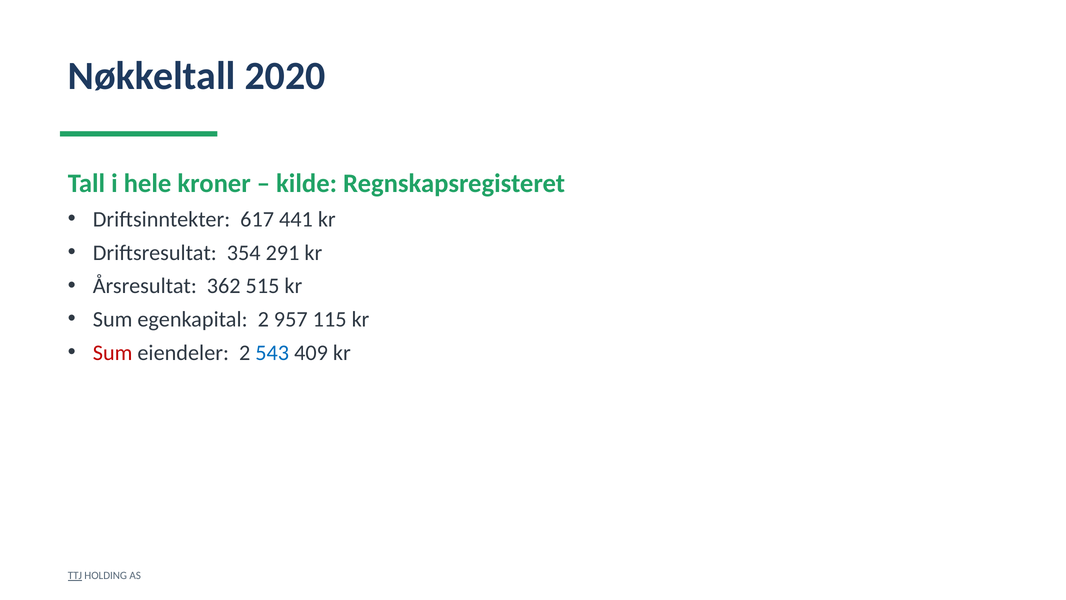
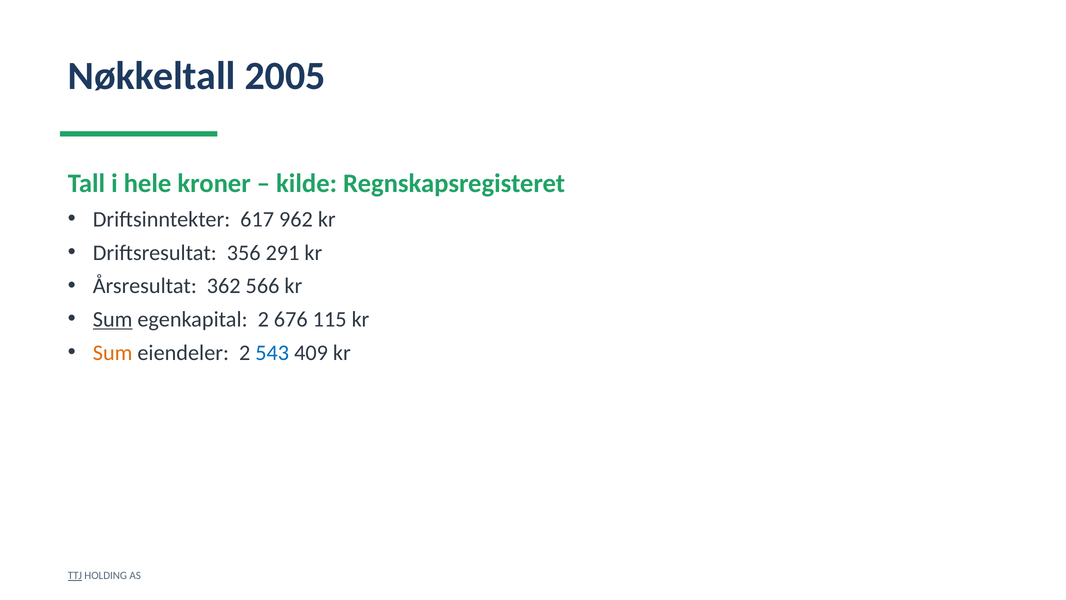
2020: 2020 -> 2005 (285, 76)
441: 441 -> 962 (296, 219)
354: 354 -> 356 (244, 253)
515: 515 -> 566 (263, 286)
Sum underline: none -> present (113, 319)
957: 957 -> 676 (291, 319)
Sum colour: red -> orange (113, 353)
